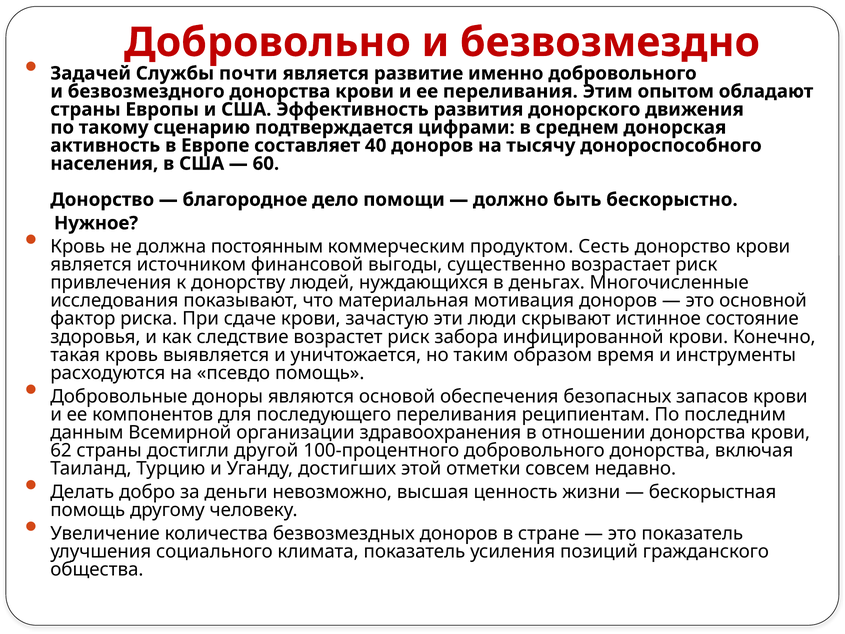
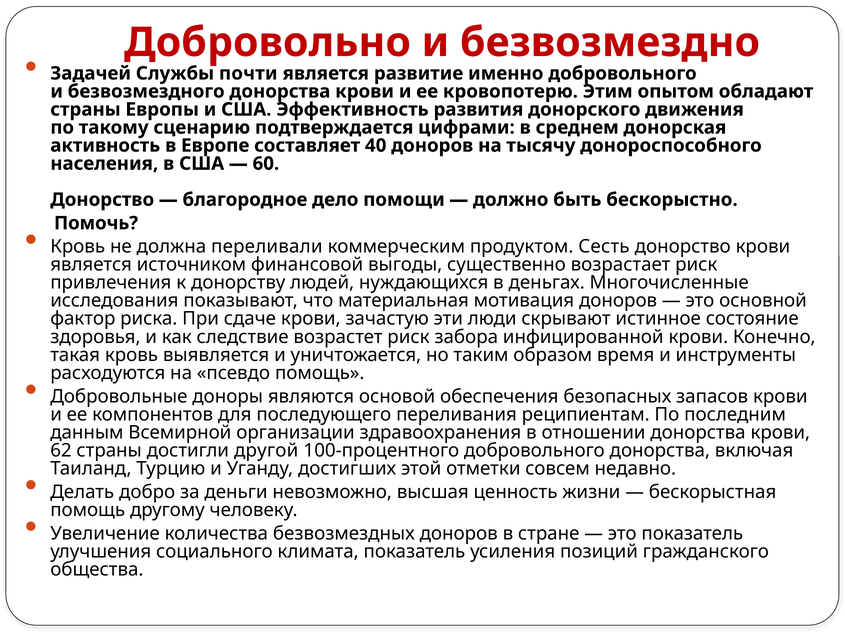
ее переливания: переливания -> кровопотерю (510, 91)
Нужное: Нужное -> Помочь (96, 223)
постоянным: постоянным -> переливали (267, 247)
